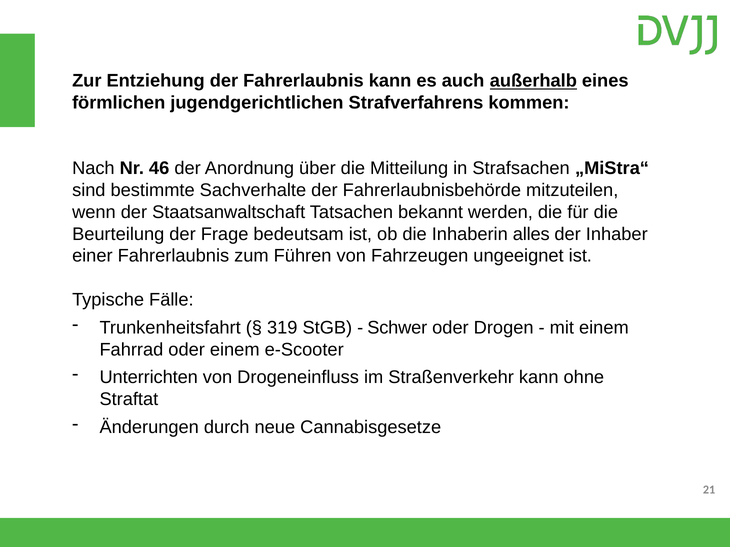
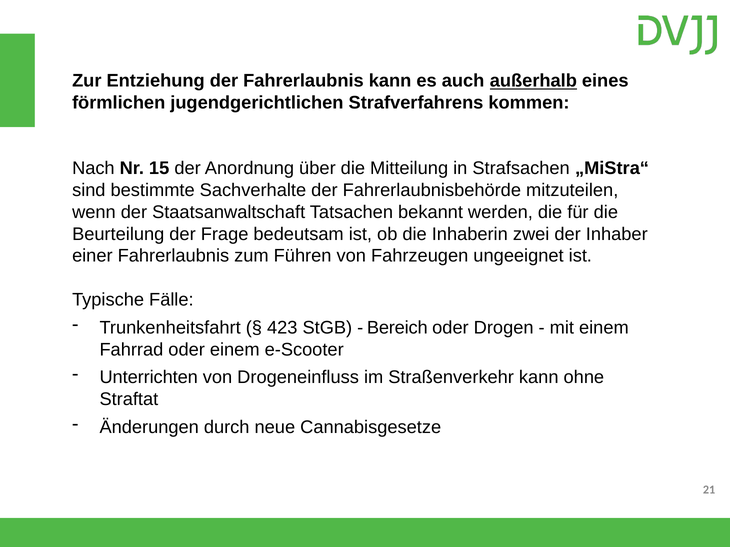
46: 46 -> 15 (159, 169)
alles: alles -> zwei (531, 234)
319: 319 -> 423 (282, 328)
Schwer: Schwer -> Bereich (397, 328)
